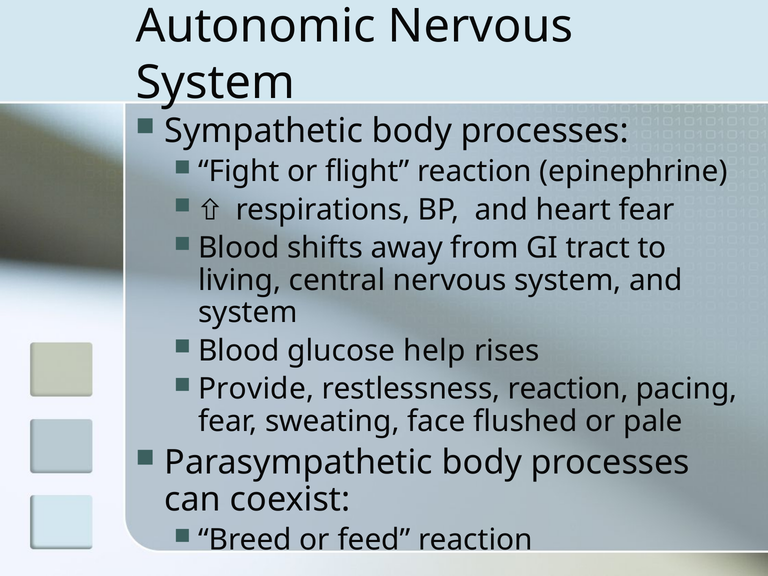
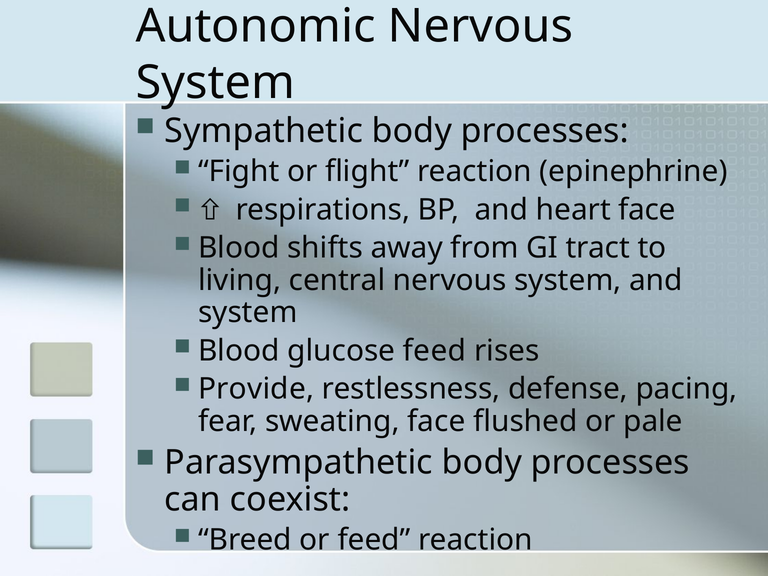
heart fear: fear -> face (647, 210)
glucose help: help -> feed (435, 351)
restlessness reaction: reaction -> defense (568, 389)
